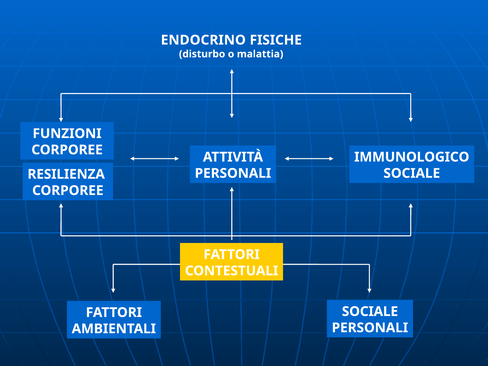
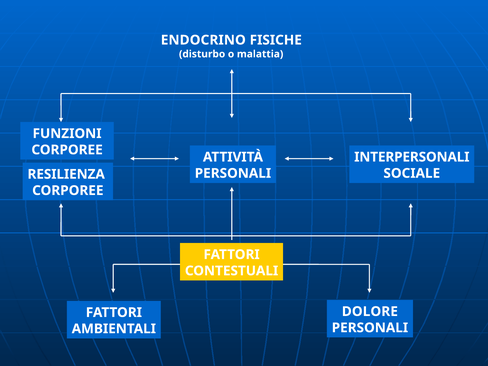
IMMUNOLOGICO: IMMUNOLOGICO -> INTERPERSONALI (412, 157)
SOCIALE: SOCIALE -> DOLORE (370, 311)
